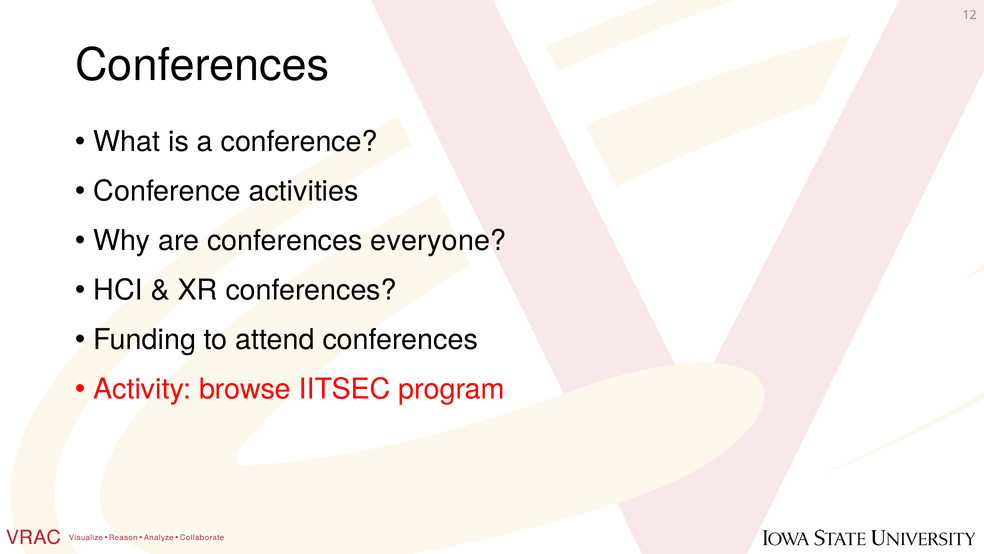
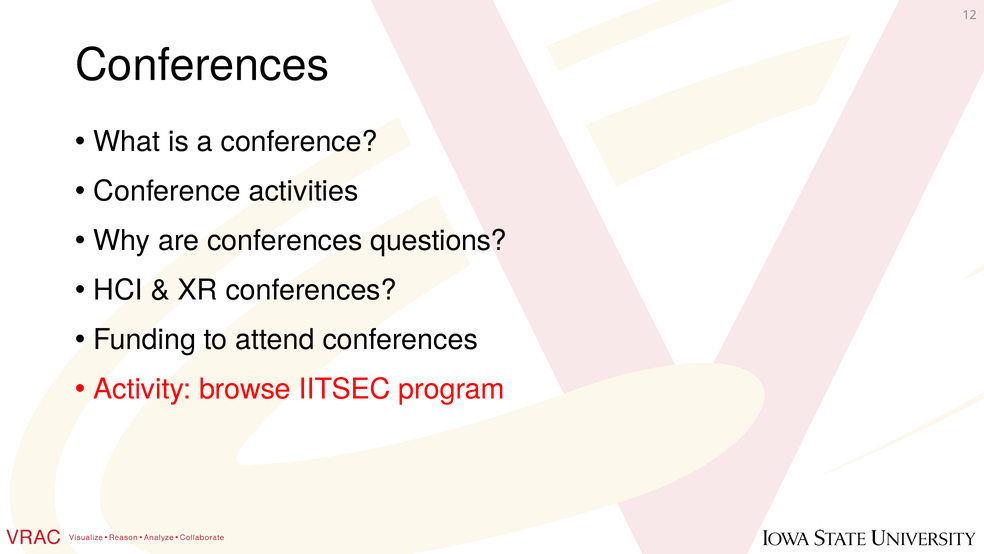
everyone: everyone -> questions (439, 240)
